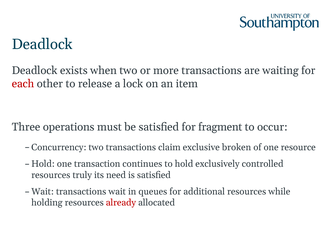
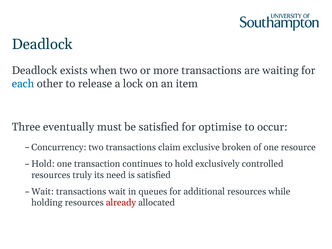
each colour: red -> blue (23, 84)
operations: operations -> eventually (69, 127)
fragment: fragment -> optimise (220, 127)
